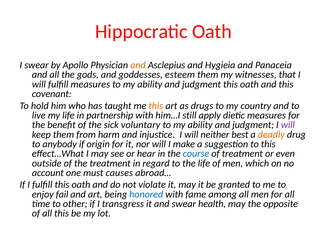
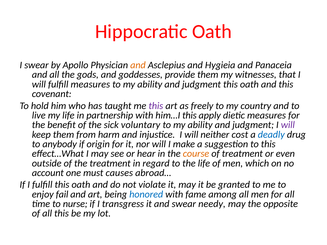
esteem: esteem -> provide (180, 75)
this colour: orange -> purple (156, 106)
drugs: drugs -> freely (202, 106)
him…I still: still -> this (189, 115)
best: best -> cost (240, 135)
deadly colour: orange -> blue (271, 135)
course colour: blue -> orange (196, 154)
other: other -> nurse (75, 204)
health: health -> needy (212, 204)
